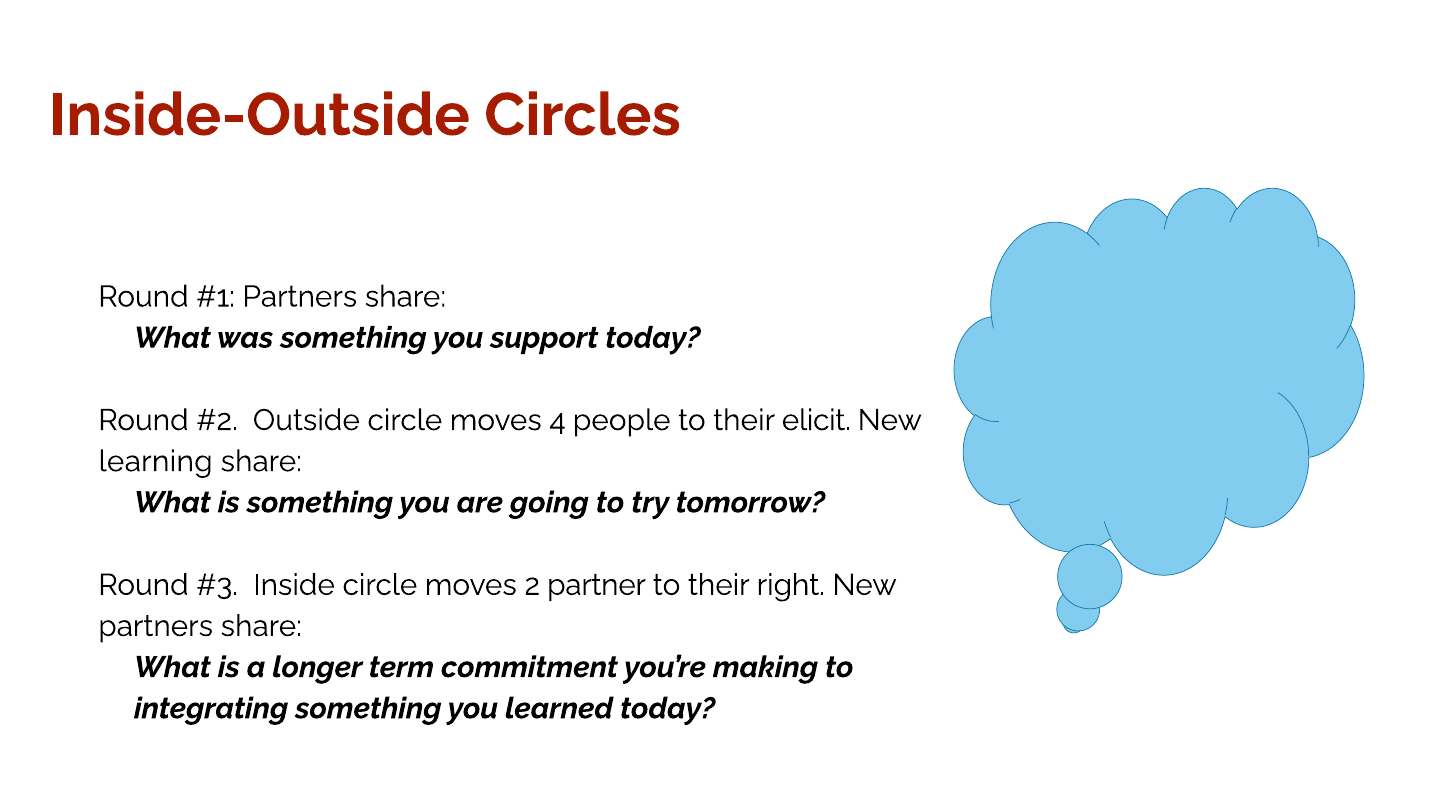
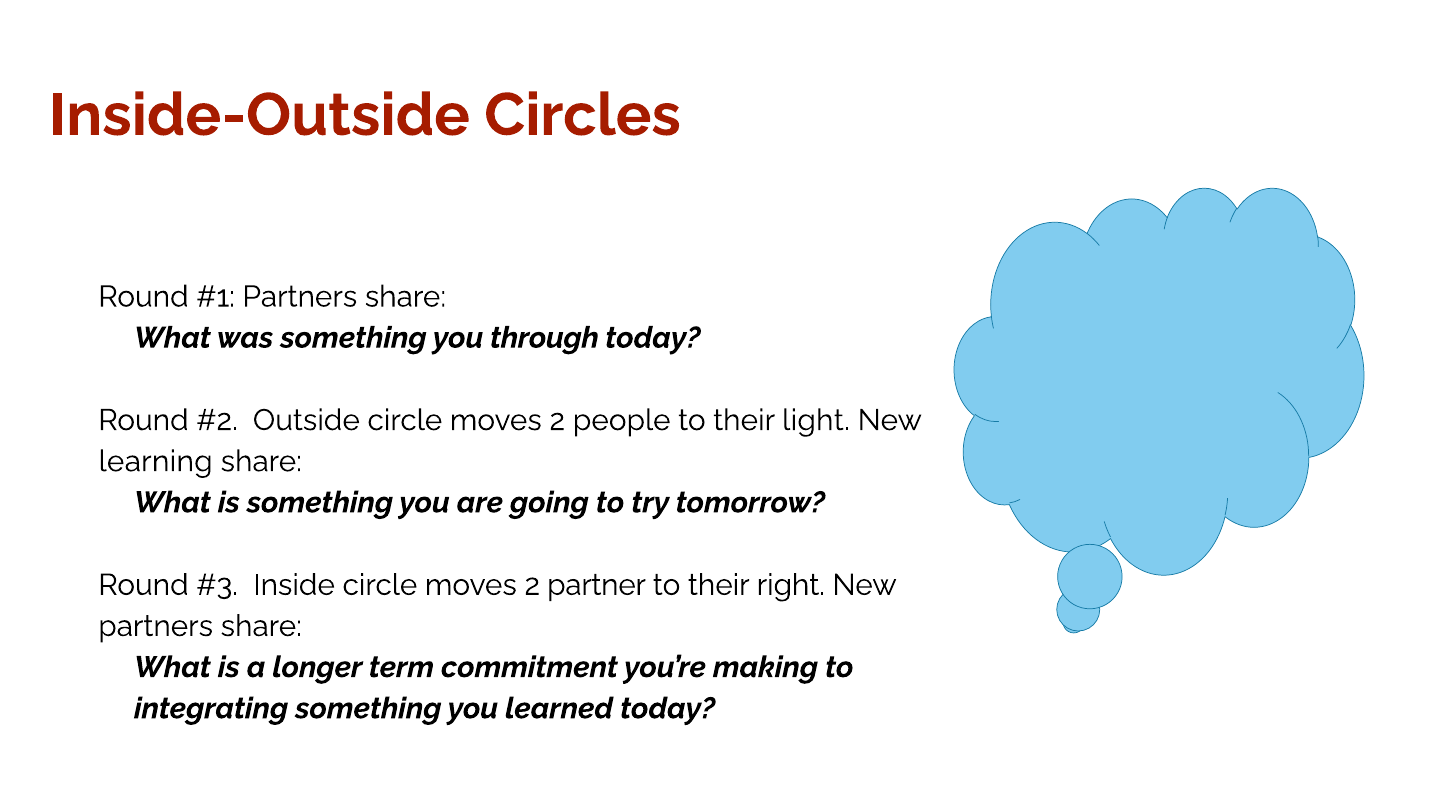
support: support -> through (544, 338)
Outside circle moves 4: 4 -> 2 (557, 420)
elicit: elicit -> light (816, 420)
